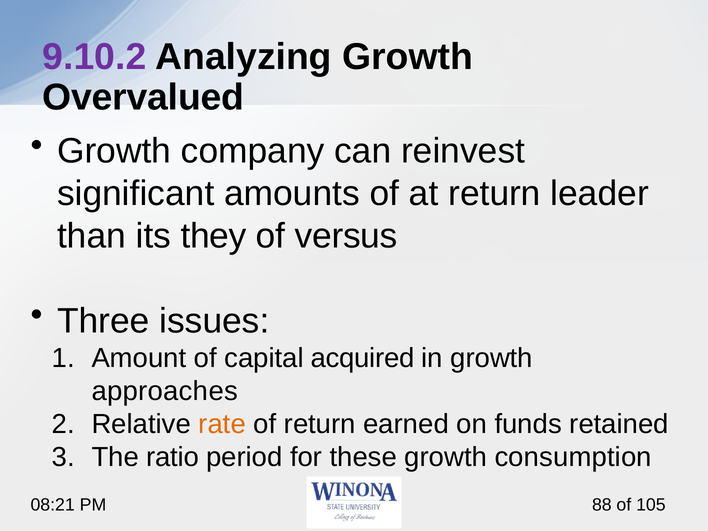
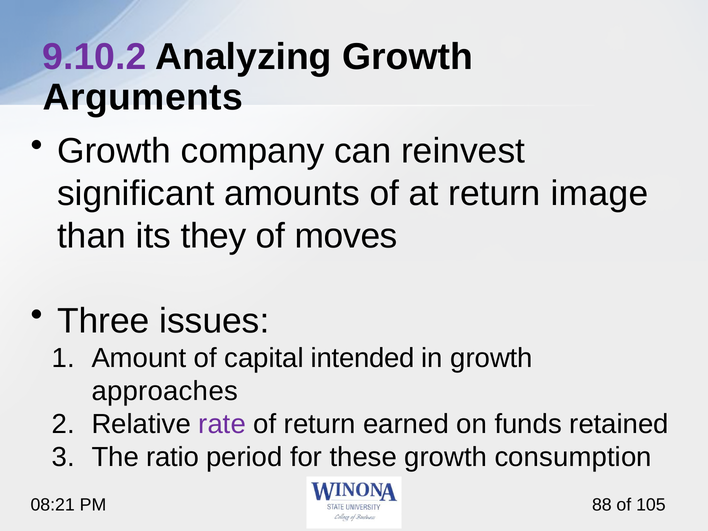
Overvalued: Overvalued -> Arguments (143, 98)
leader: leader -> image (599, 194)
versus: versus -> moves (346, 236)
acquired: acquired -> intended (363, 358)
rate colour: orange -> purple (222, 424)
